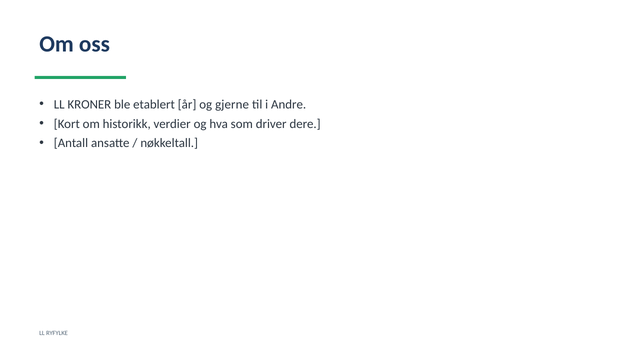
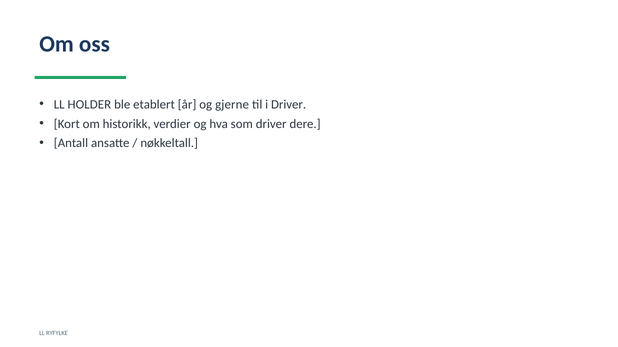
KRONER: KRONER -> HOLDER (89, 105)
i Andre: Andre -> Driver (289, 105)
